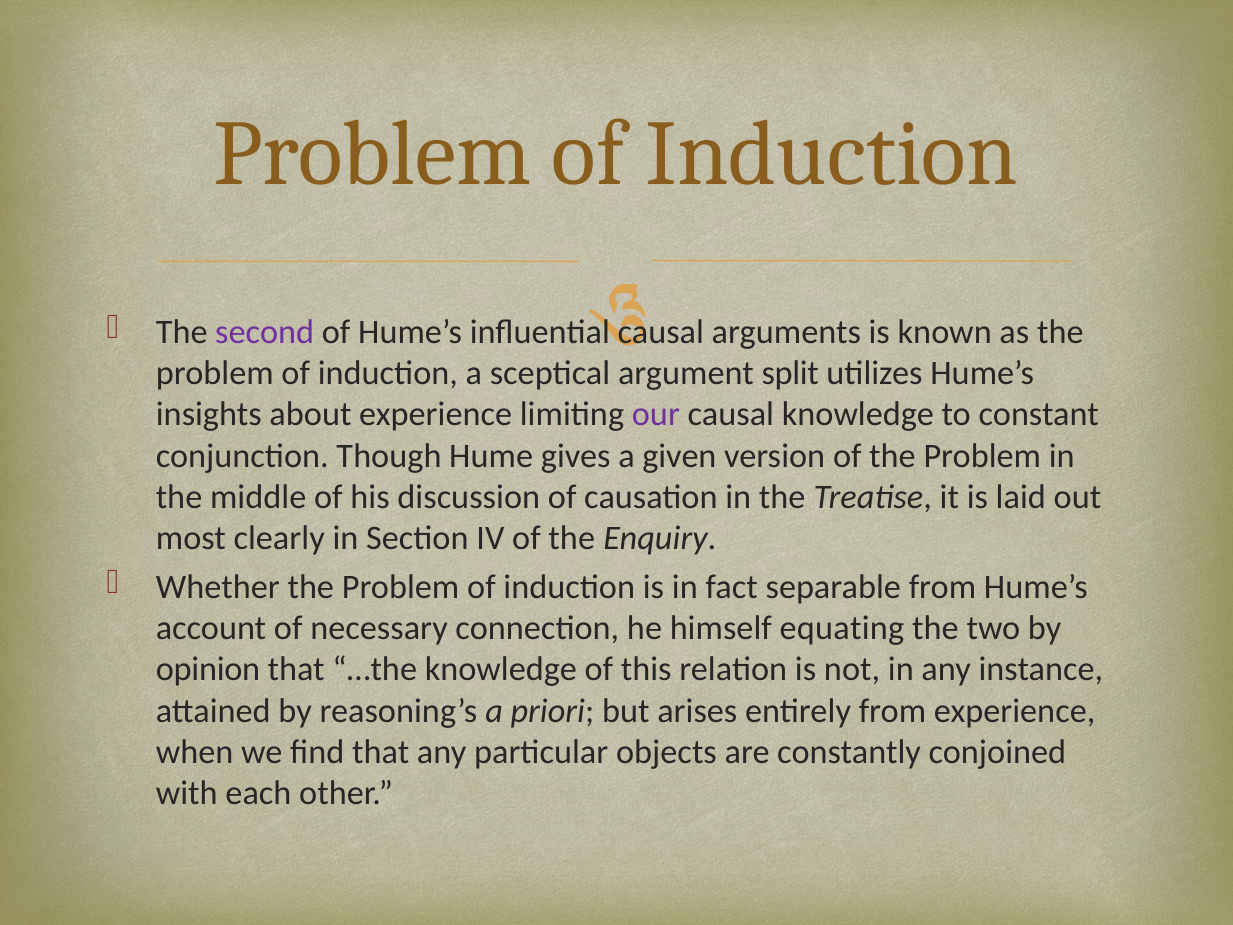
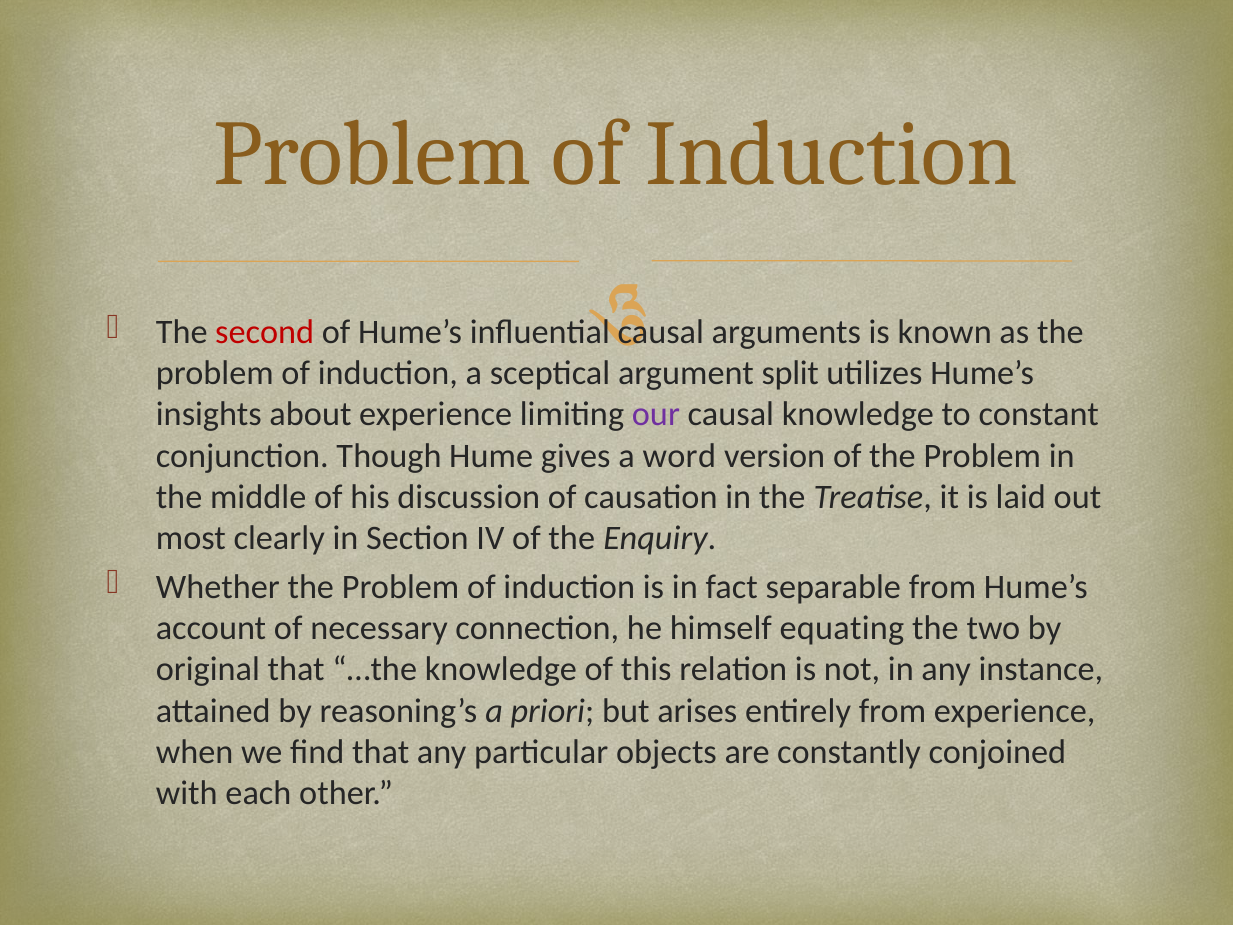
second colour: purple -> red (265, 332)
given: given -> word (679, 456)
opinion: opinion -> original (208, 669)
